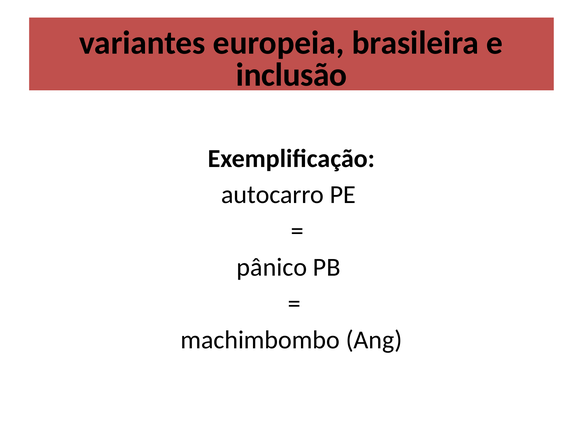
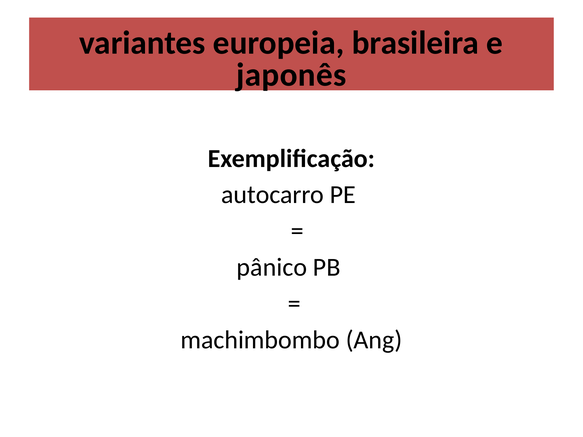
inclusão: inclusão -> japonês (291, 75)
